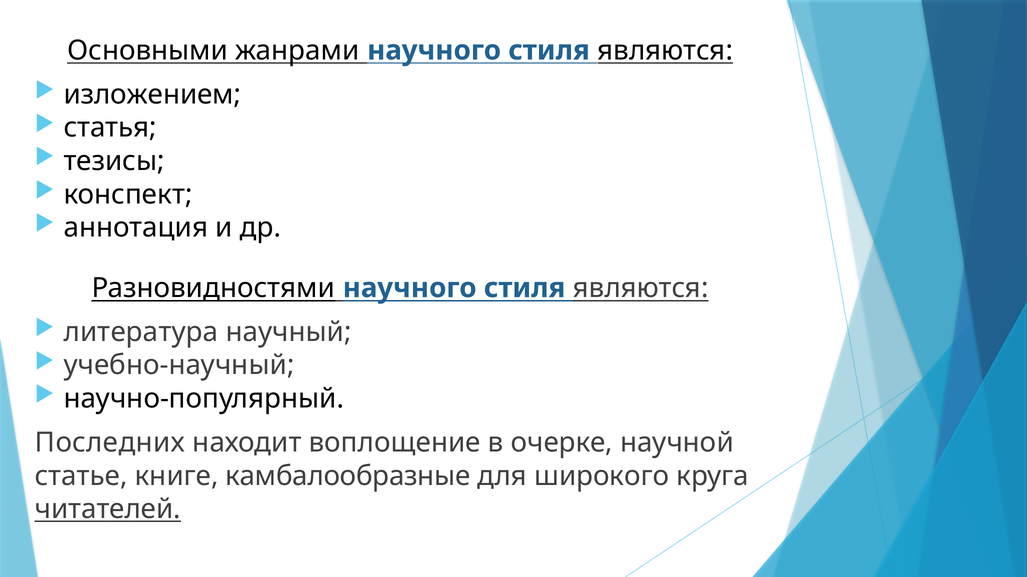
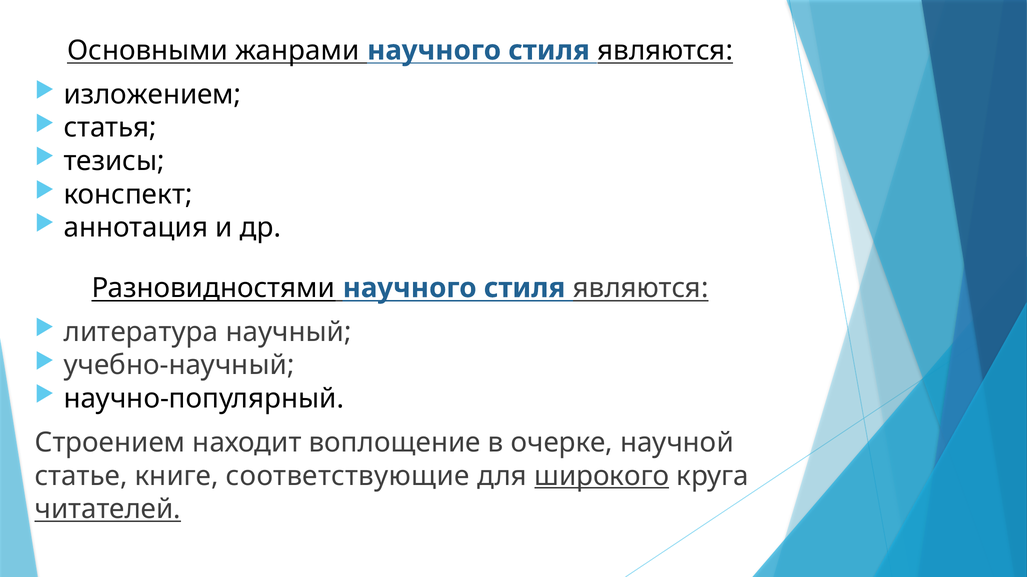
Последних: Последних -> Строением (110, 443)
камбалообразные: камбалообразные -> соответствующие (348, 477)
широкого underline: none -> present (602, 477)
